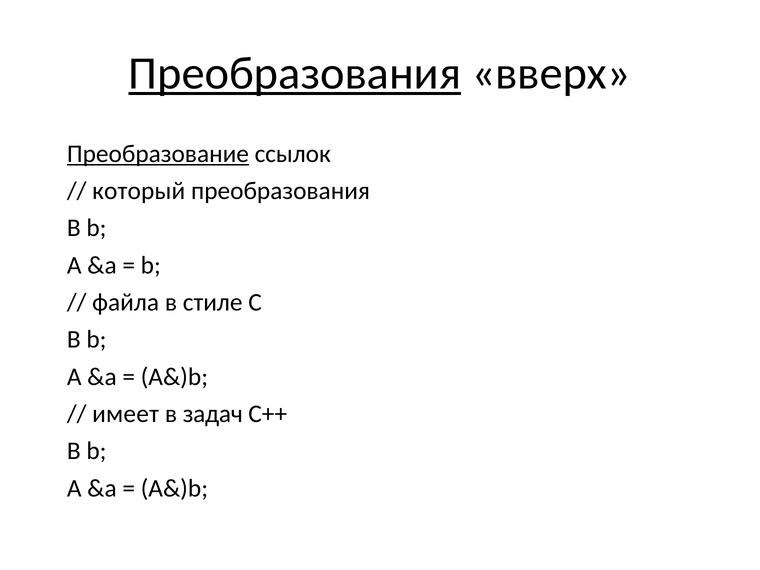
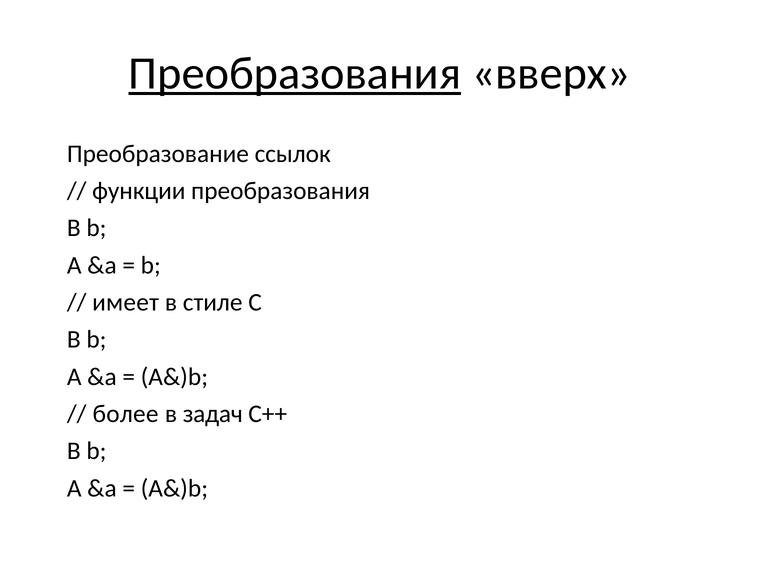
Преобразование underline: present -> none (158, 154)
который: который -> функции (139, 191)
файла: файла -> имеет (126, 302)
имеет: имеет -> более (126, 414)
